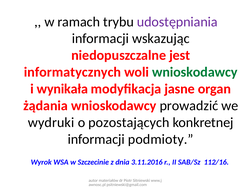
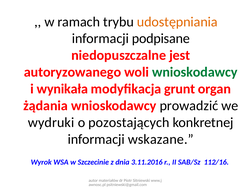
udostępniania colour: purple -> orange (177, 22)
wskazując: wskazując -> podpisane (161, 39)
informatycznych: informatycznych -> autoryzowanego (72, 72)
jasne: jasne -> grunt (180, 89)
podmioty: podmioty -> wskazane (161, 139)
